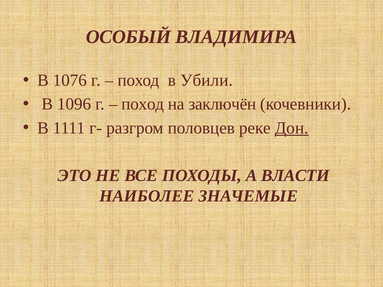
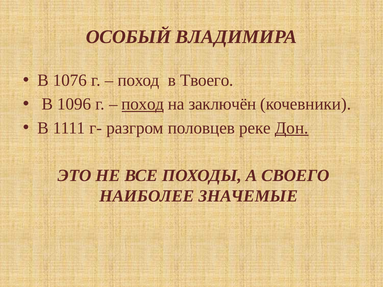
Убили: Убили -> Твоего (207, 80)
поход underline: none -> present (143, 104)
ВЛАСТИ: ВЛАСТИ -> СВОЕГО (295, 176)
